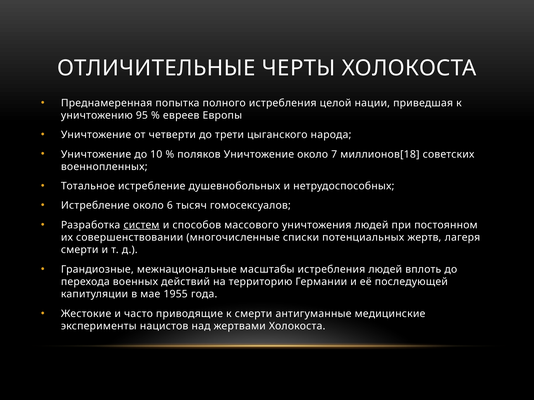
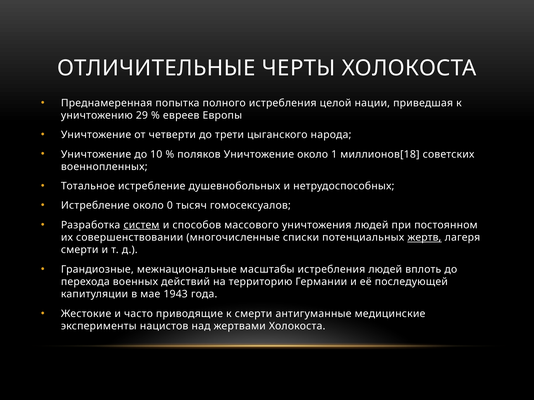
95: 95 -> 29 (142, 116)
7: 7 -> 1 (334, 154)
6: 6 -> 0 (170, 206)
жертв underline: none -> present (424, 238)
1955: 1955 -> 1943 (176, 295)
